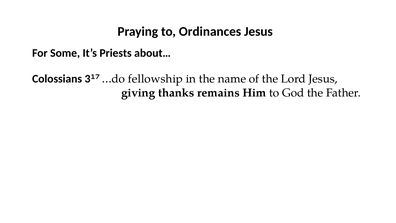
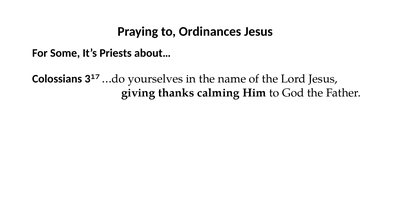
fellowship: fellowship -> yourselves (155, 79)
remains: remains -> calming (218, 93)
